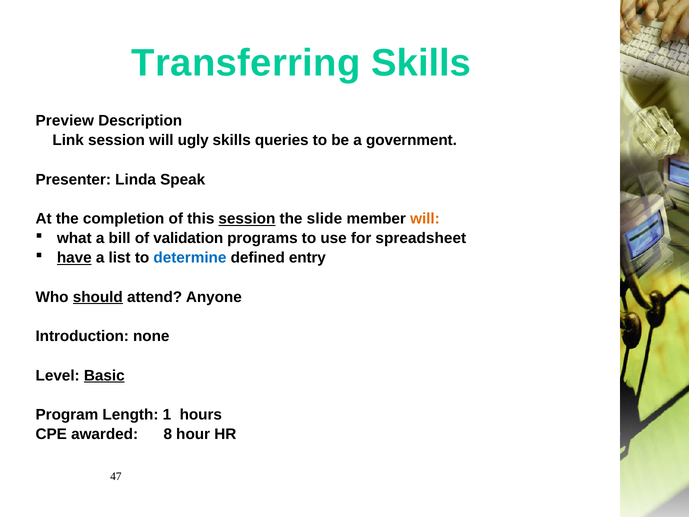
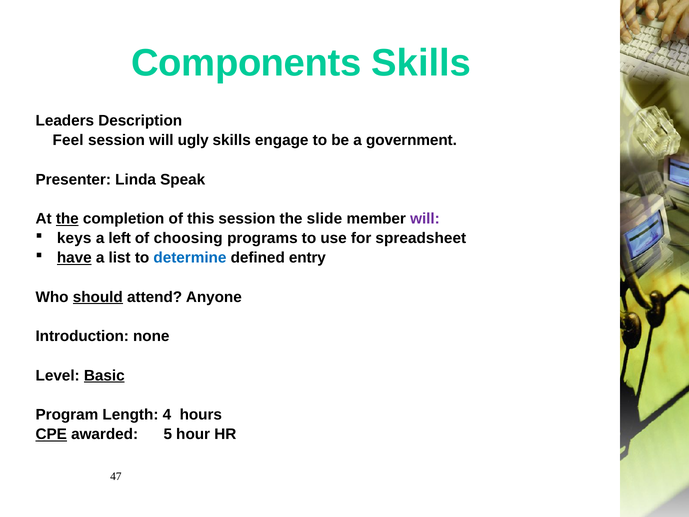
Transferring: Transferring -> Components (246, 63)
Preview: Preview -> Leaders (65, 121)
Link: Link -> Feel (68, 140)
queries: queries -> engage (282, 140)
the underline: none -> present (67, 219)
session underline: present -> none (247, 219)
will colour: orange -> purple (425, 219)
what: what -> keys (74, 238)
bill: bill -> left (120, 238)
validation: validation -> choosing (188, 238)
1: 1 -> 4 (167, 414)
CPE underline: none -> present (51, 434)
8: 8 -> 5 (168, 434)
